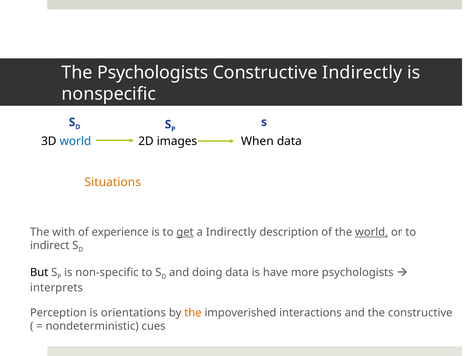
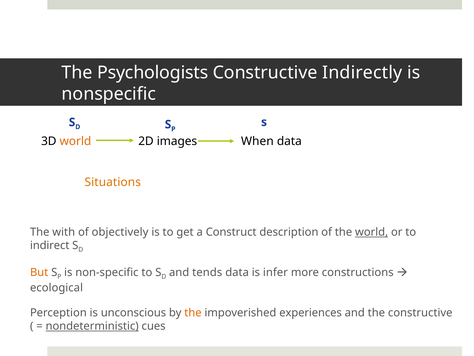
world colour: blue -> orange (75, 141)
experience: experience -> objectively (120, 232)
get underline: present -> none (185, 232)
a Indirectly: Indirectly -> Construct (231, 232)
But colour: black -> orange (39, 272)
doing: doing -> tends (207, 272)
have: have -> infer (275, 272)
more psychologists: psychologists -> constructions (358, 272)
interprets: interprets -> ecological (57, 287)
orientations: orientations -> unconscious (133, 312)
interactions: interactions -> experiences (311, 312)
nondeterministic underline: none -> present (92, 326)
